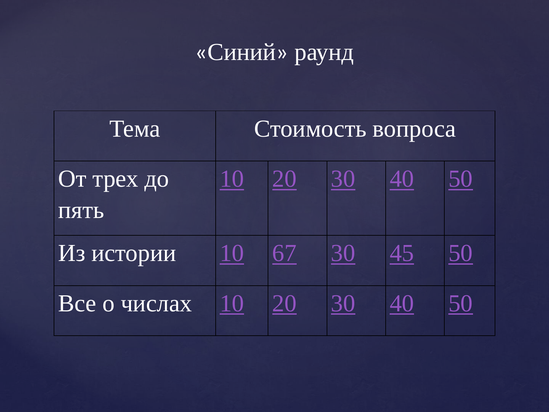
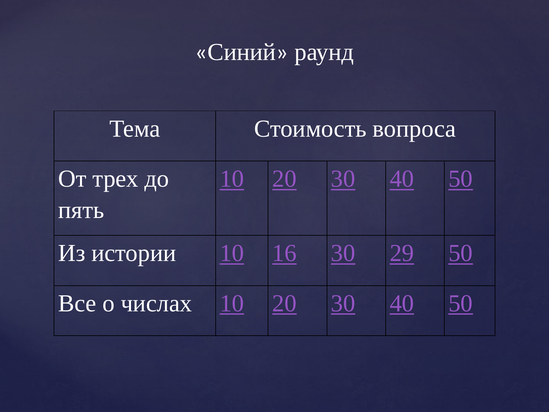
67: 67 -> 16 (284, 253)
45: 45 -> 29 (402, 253)
